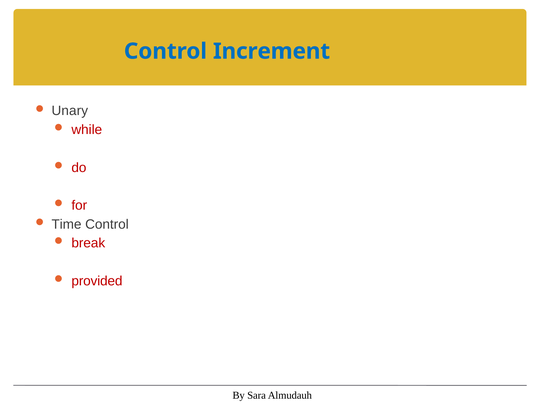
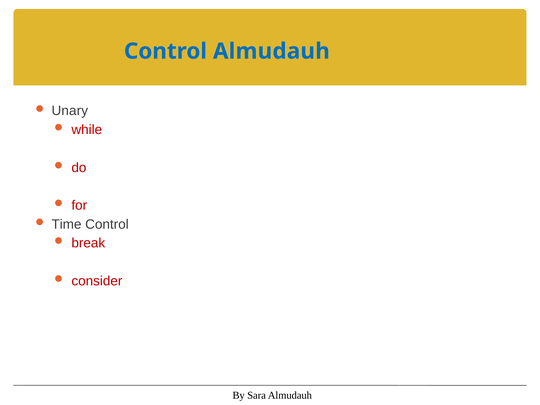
Control Increment: Increment -> Almudauh (271, 51)
provided: provided -> consider (97, 281)
